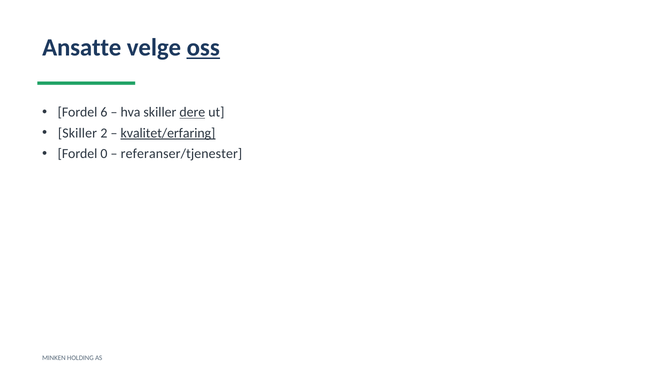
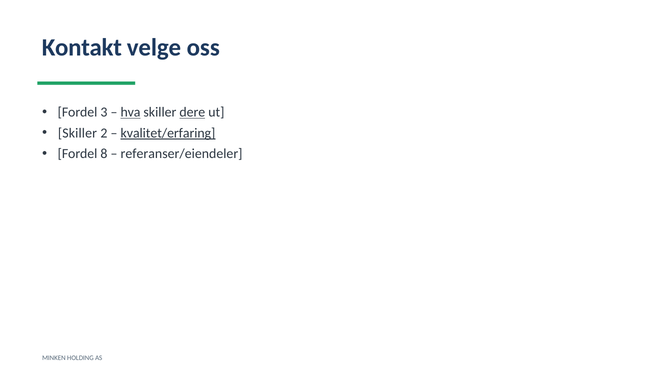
Ansatte: Ansatte -> Kontakt (82, 47)
oss underline: present -> none (203, 47)
6: 6 -> 3 (104, 112)
hva underline: none -> present (131, 112)
0: 0 -> 8 (104, 154)
referanser/tjenester: referanser/tjenester -> referanser/eiendeler (182, 154)
